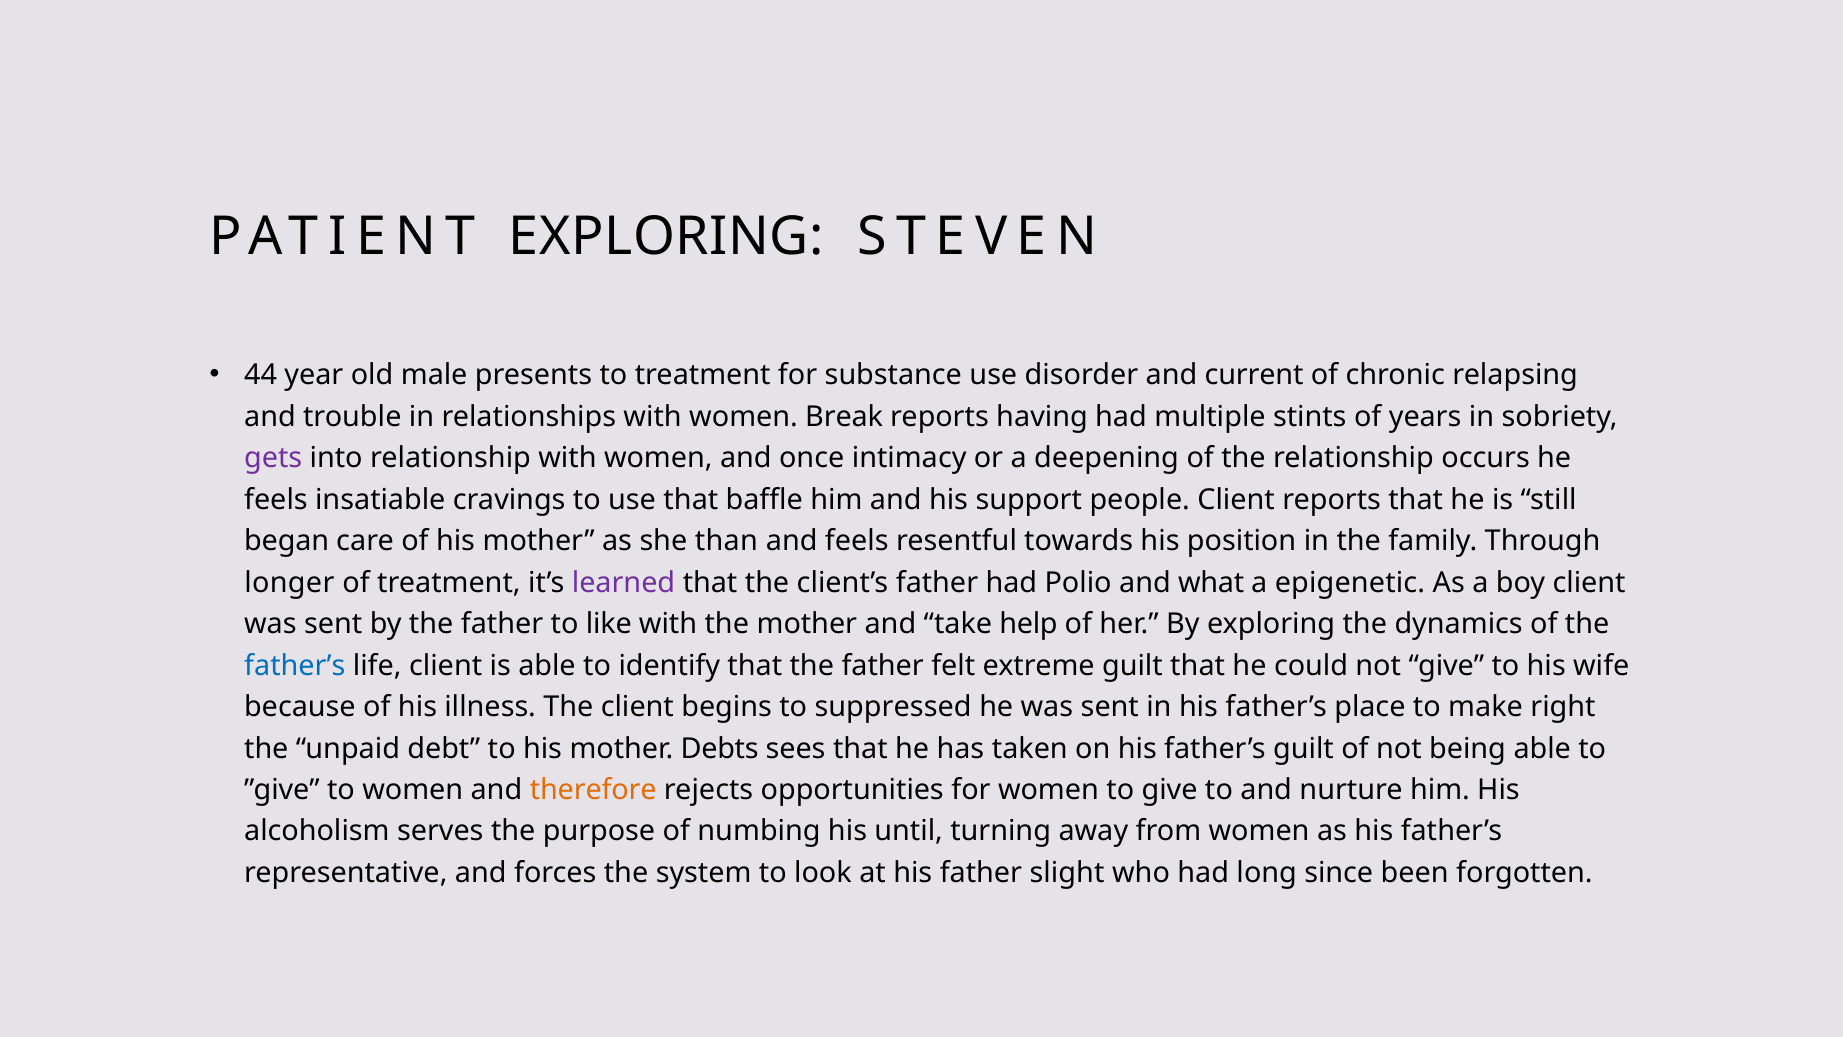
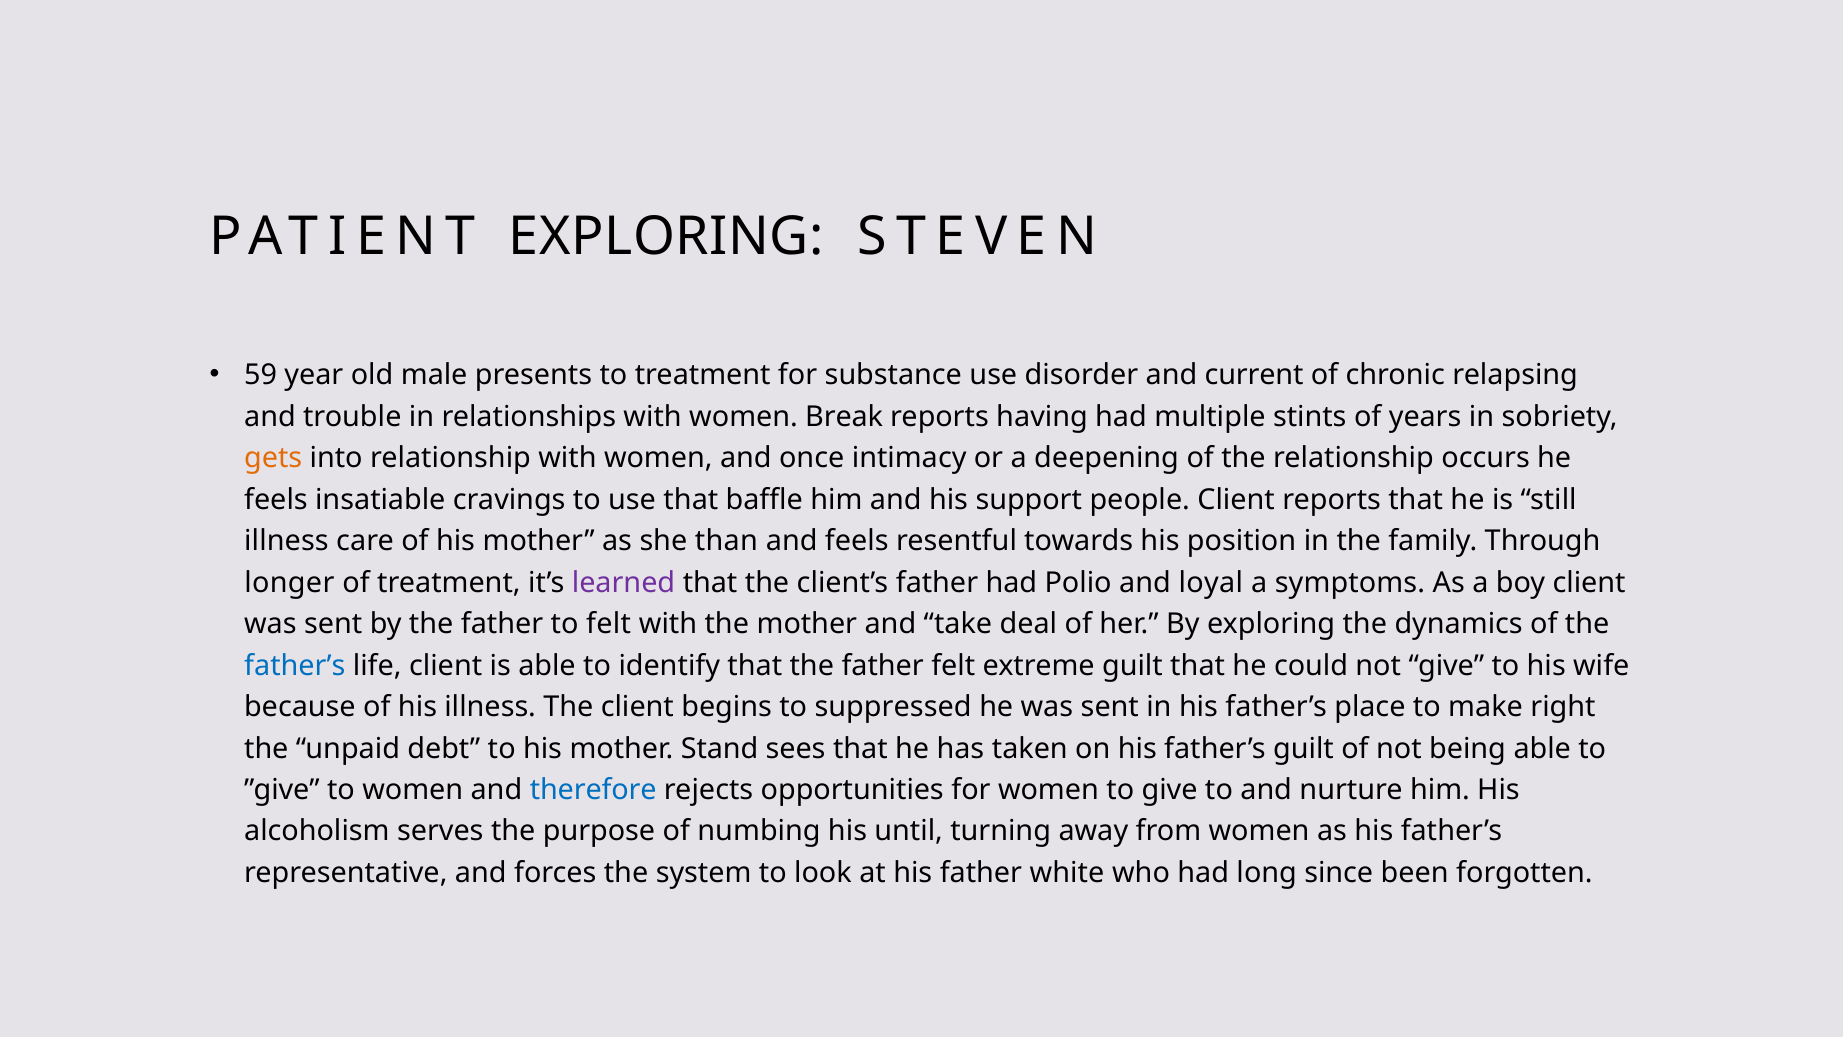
44: 44 -> 59 (261, 375)
gets colour: purple -> orange (273, 458)
began: began -> illness (286, 541)
what: what -> loyal (1211, 582)
epigenetic: epigenetic -> symptoms (1350, 582)
to like: like -> felt (609, 624)
help: help -> deal (1028, 624)
Debts: Debts -> Stand (720, 748)
therefore colour: orange -> blue (593, 790)
slight: slight -> white (1067, 873)
